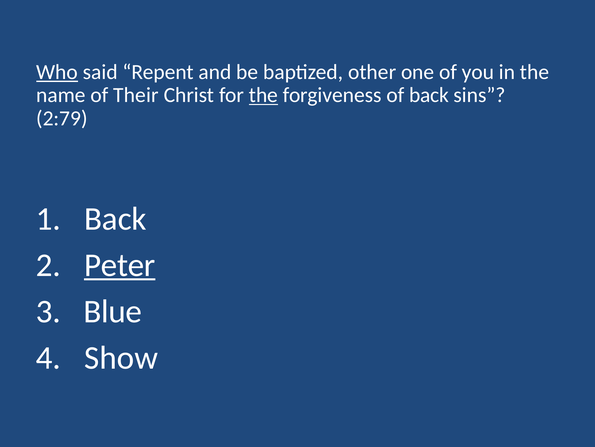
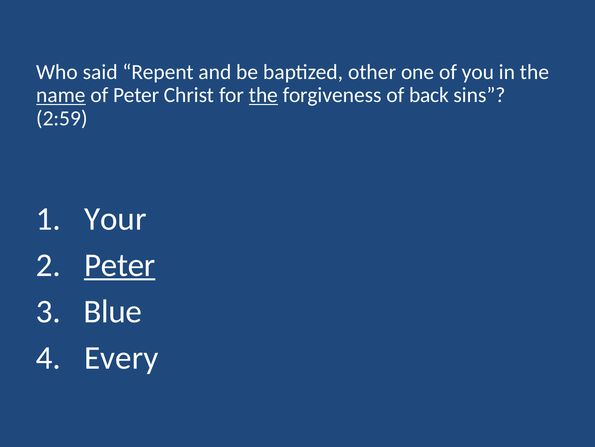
Who underline: present -> none (57, 72)
name underline: none -> present (61, 95)
of Their: Their -> Peter (136, 95)
2:79: 2:79 -> 2:59 (62, 118)
Back: Back -> Your (115, 218)
Show: Show -> Every (121, 357)
